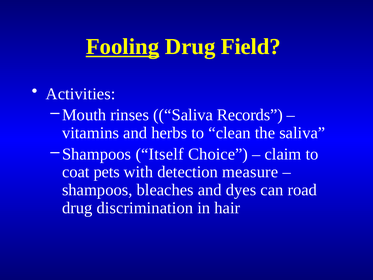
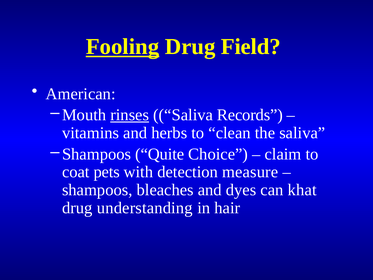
Activities: Activities -> American (81, 94)
rinses underline: none -> present (130, 115)
Itself: Itself -> Quite (160, 154)
road: road -> khat (302, 190)
discrimination: discrimination -> understanding (145, 208)
